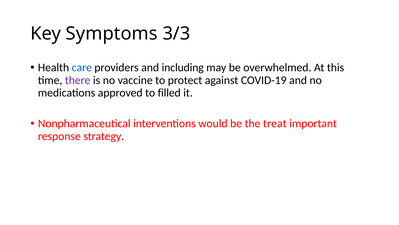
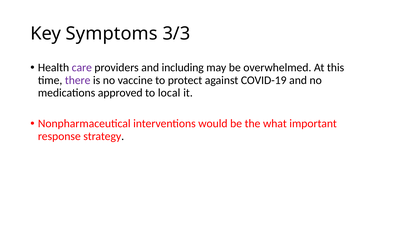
care colour: blue -> purple (82, 67)
filled: filled -> local (169, 93)
treat: treat -> what (275, 123)
